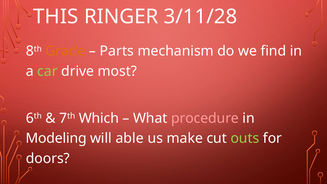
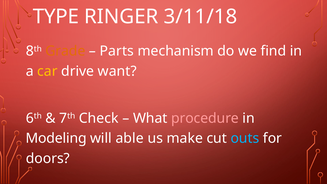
THIS: THIS -> TYPE (56, 17)
3/11/28: 3/11/28 -> 3/11/18 (200, 17)
car colour: light green -> yellow (47, 71)
most: most -> want (117, 71)
Which: Which -> Check (99, 118)
outs colour: light green -> light blue (245, 138)
